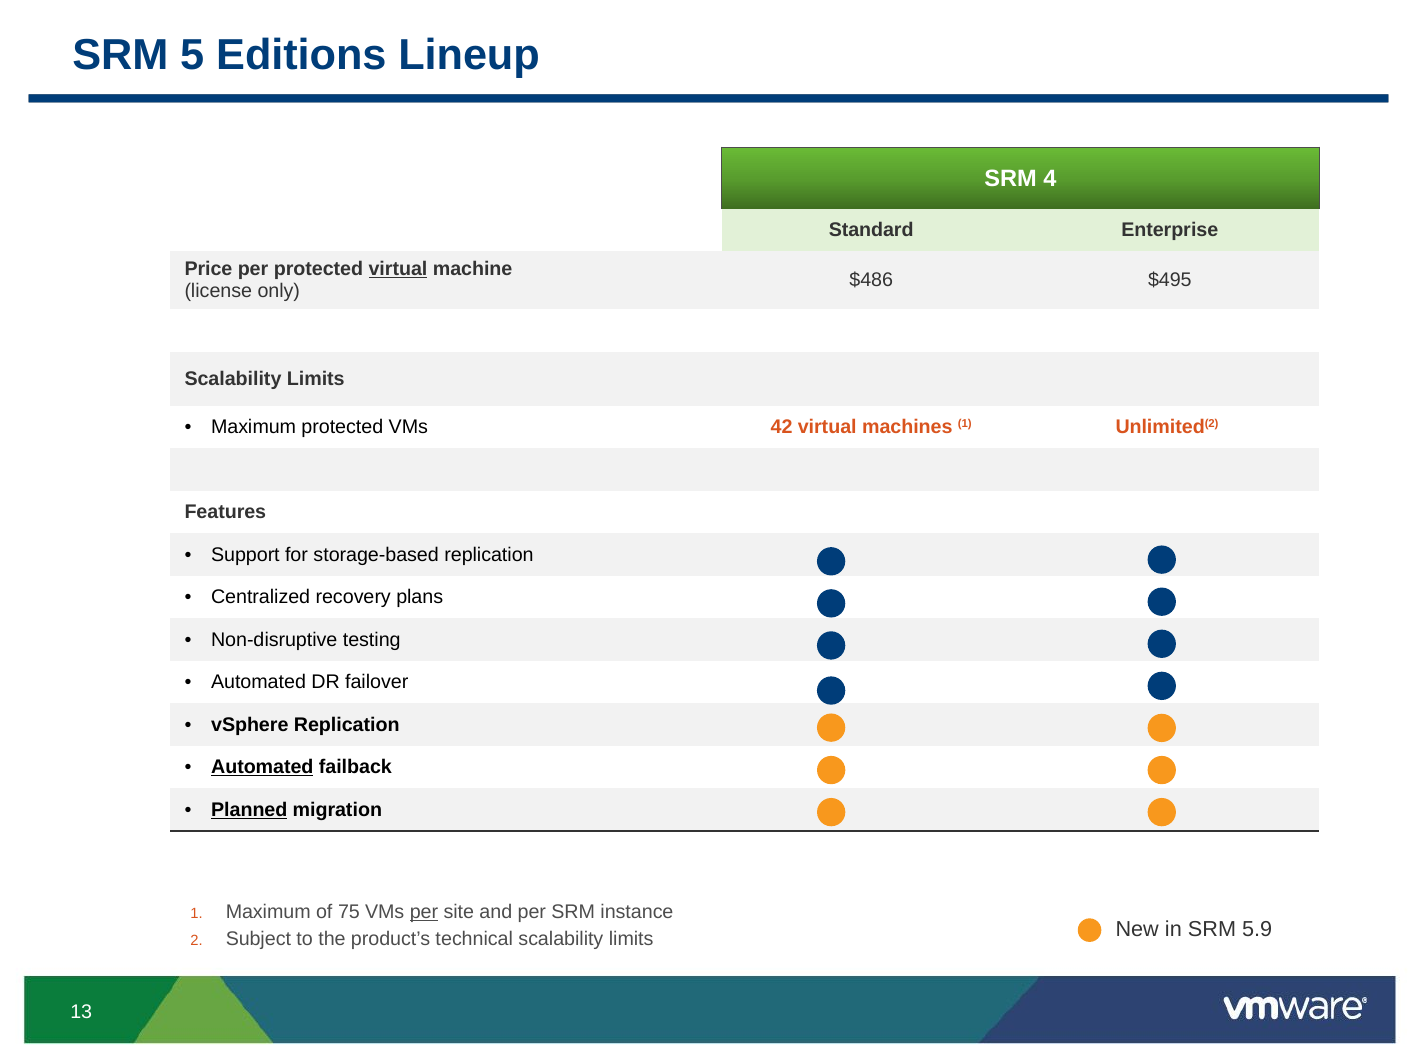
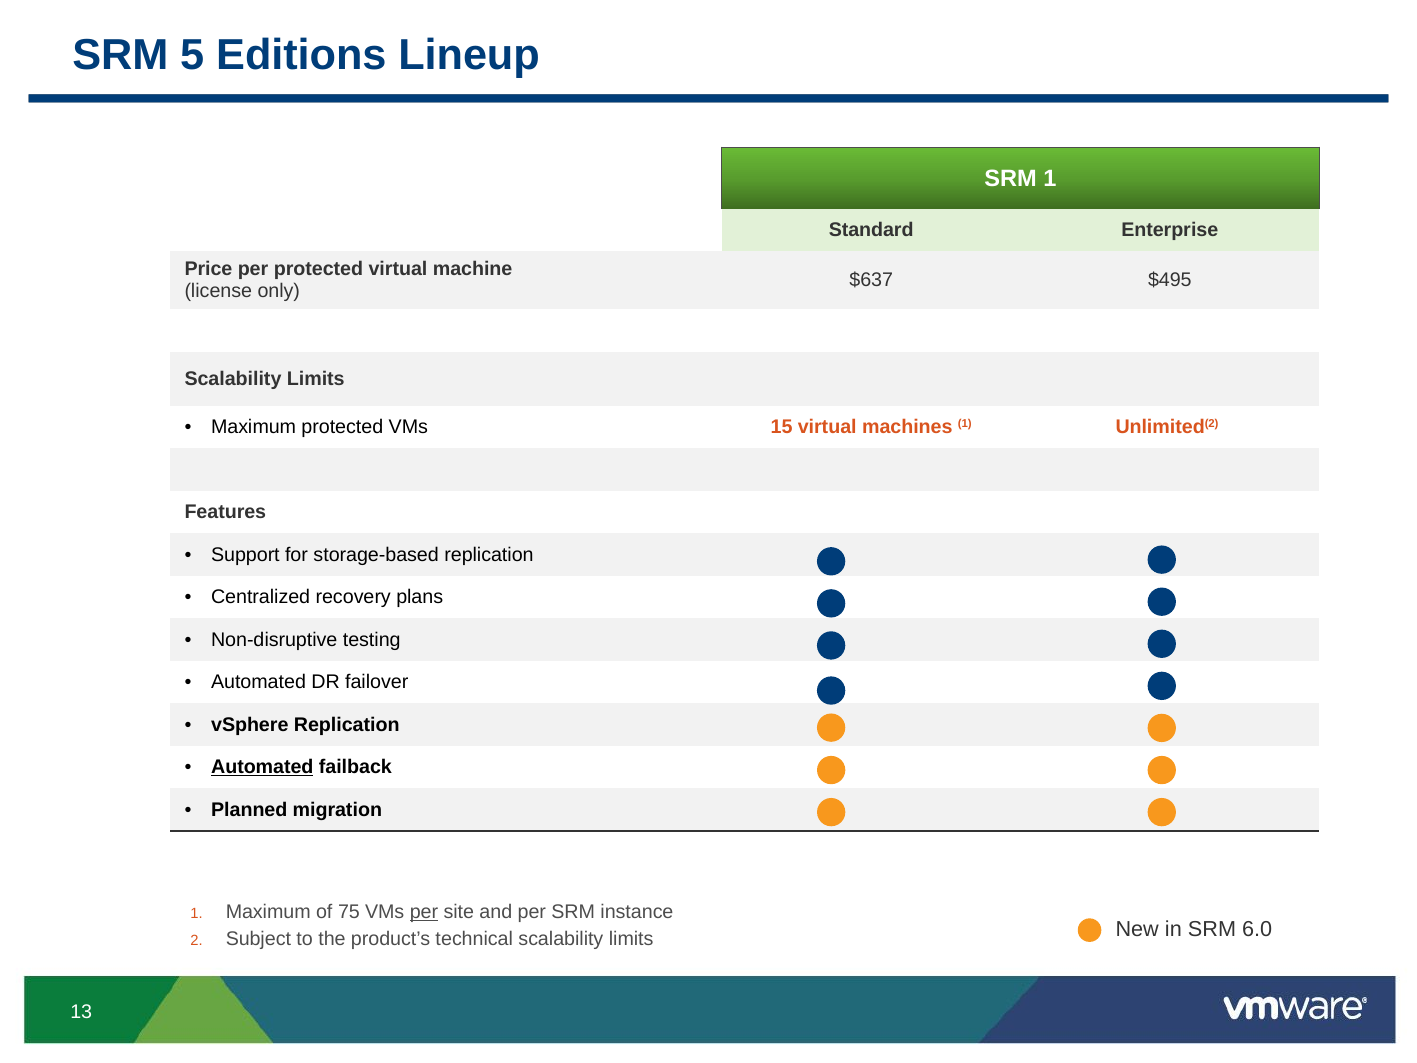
SRM 4: 4 -> 1 (1050, 178)
virtual underline: present -> none (398, 269)
$486: $486 -> $637 (871, 280)
42: 42 -> 15 (782, 427)
Planned underline: present -> none (249, 810)
5.9: 5.9 -> 6.0 (1257, 929)
